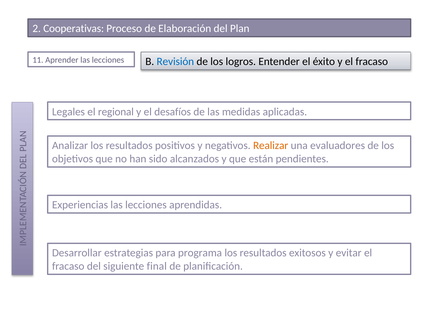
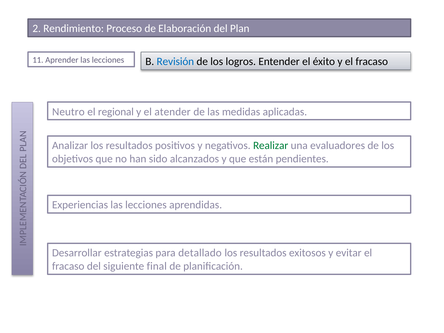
Cooperativas: Cooperativas -> Rendimiento (74, 29)
Legales: Legales -> Neutro (68, 112)
desafíos: desafíos -> atender (173, 112)
Realizar colour: orange -> green (271, 146)
programa: programa -> detallado (200, 253)
